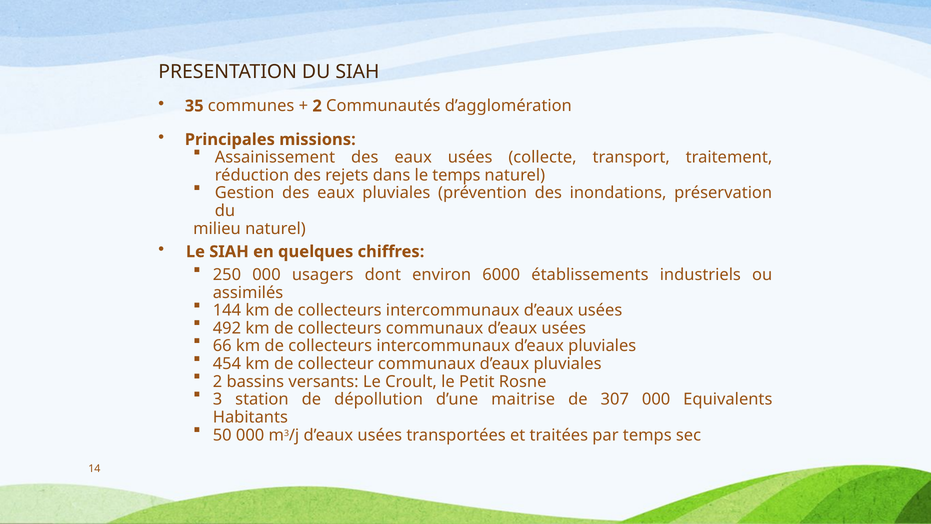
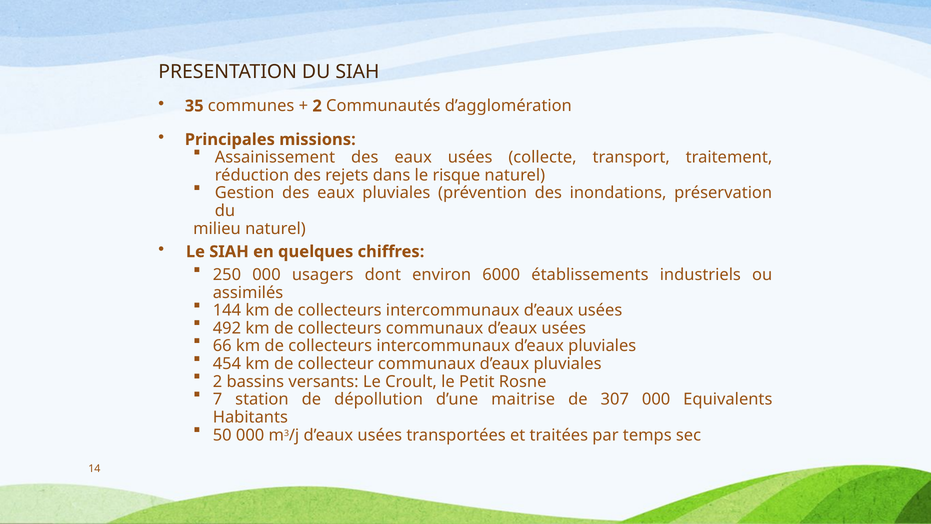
le temps: temps -> risque (456, 175)
3: 3 -> 7 (218, 399)
